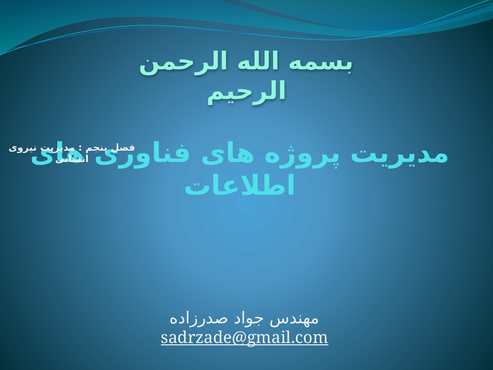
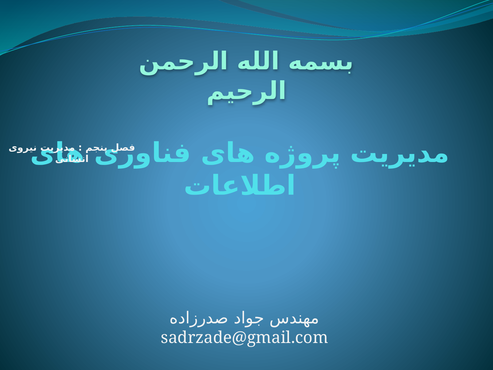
sadrzade@gmail.com underline: present -> none (245, 337)
